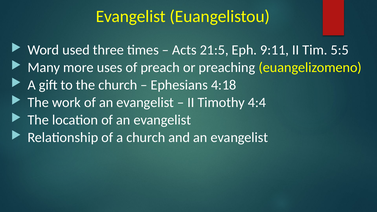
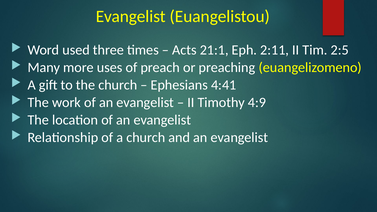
21:5: 21:5 -> 21:1 (214, 50)
9:11: 9:11 -> 2:11 (275, 50)
5:5: 5:5 -> 2:5 (340, 50)
4:18: 4:18 -> 4:41 (224, 85)
4:4: 4:4 -> 4:9 (257, 103)
